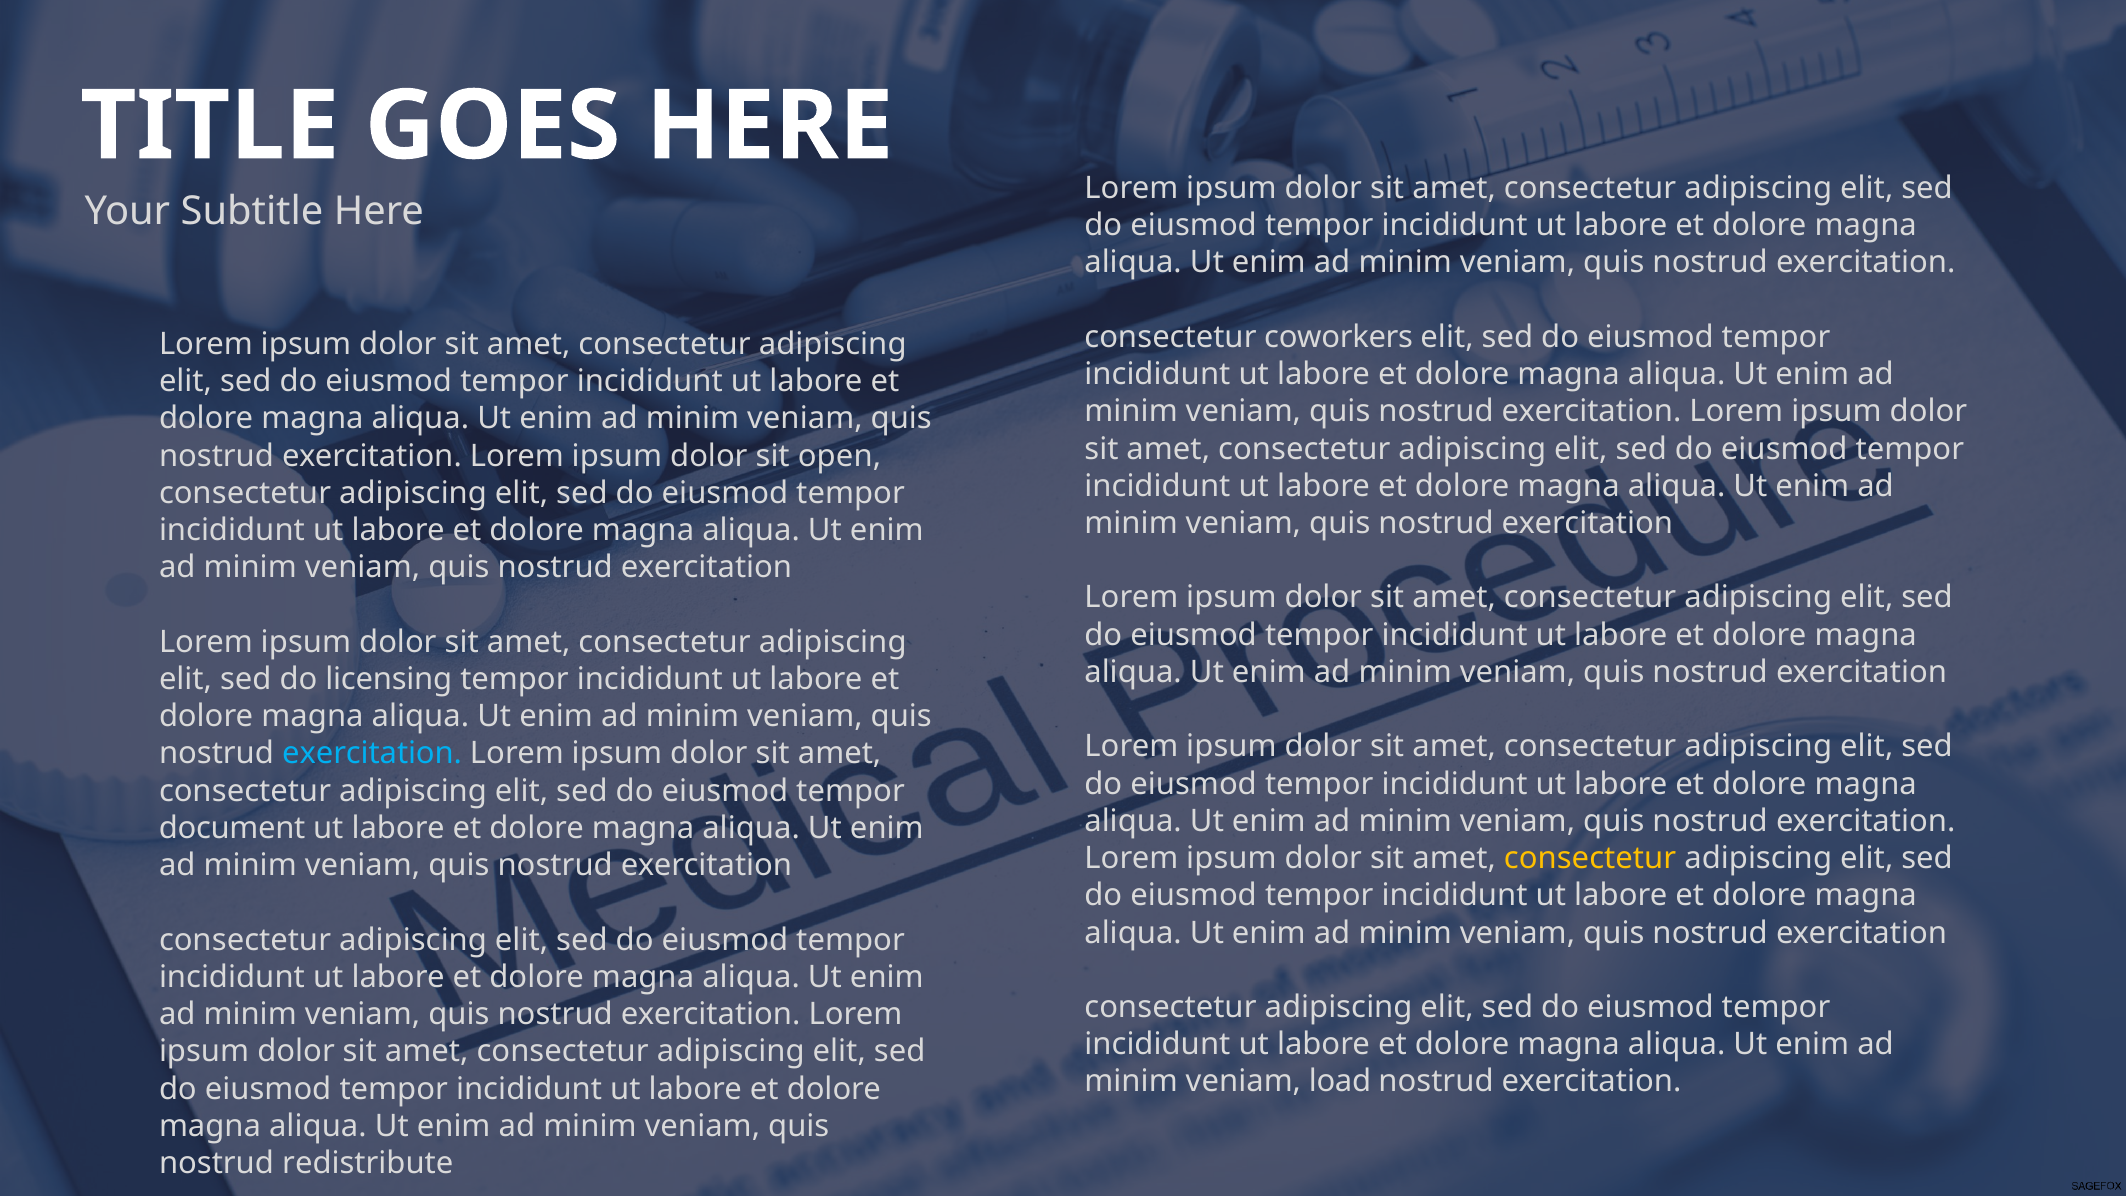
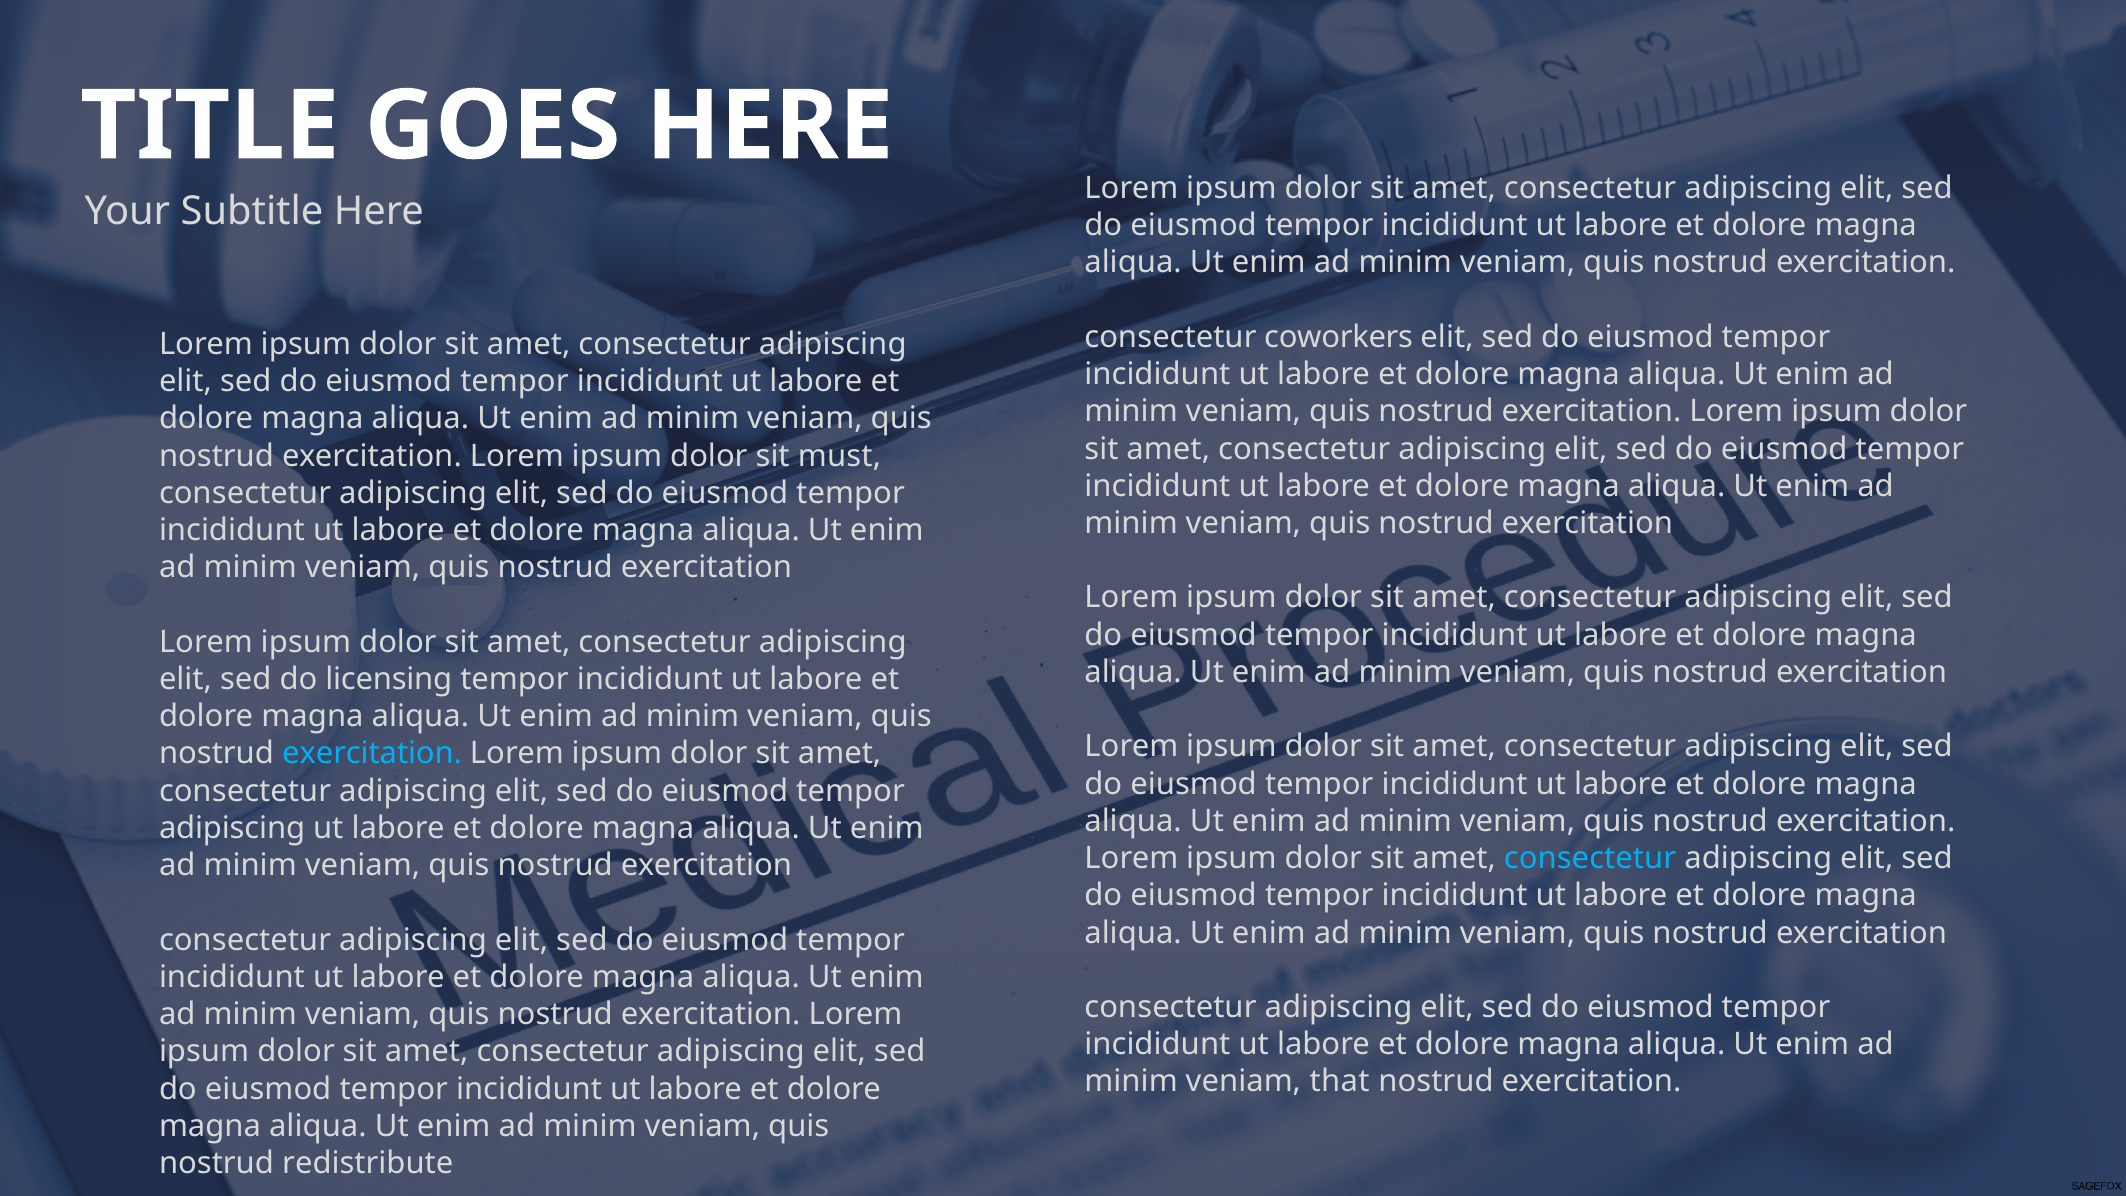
open: open -> must (839, 456)
document: document -> adipiscing (232, 828)
consectetur colour: yellow -> light blue (1590, 858)
load: load -> that (1340, 1082)
